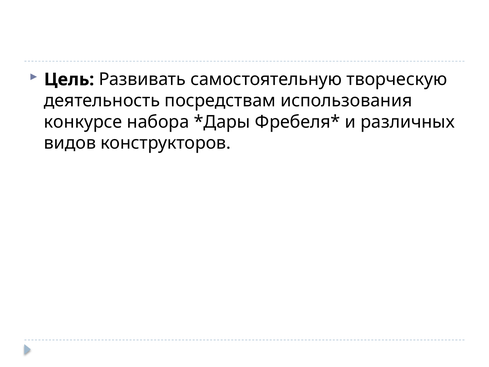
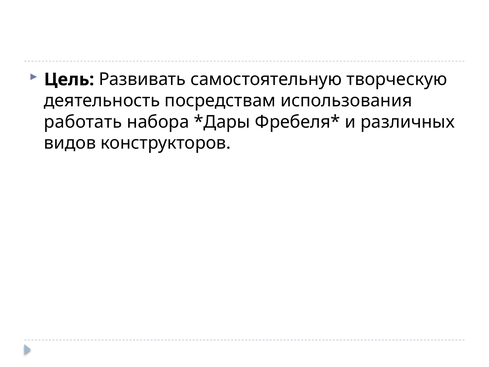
конкурсе: конкурсе -> работать (83, 122)
